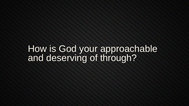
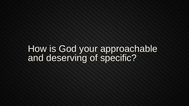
through: through -> specific (118, 58)
